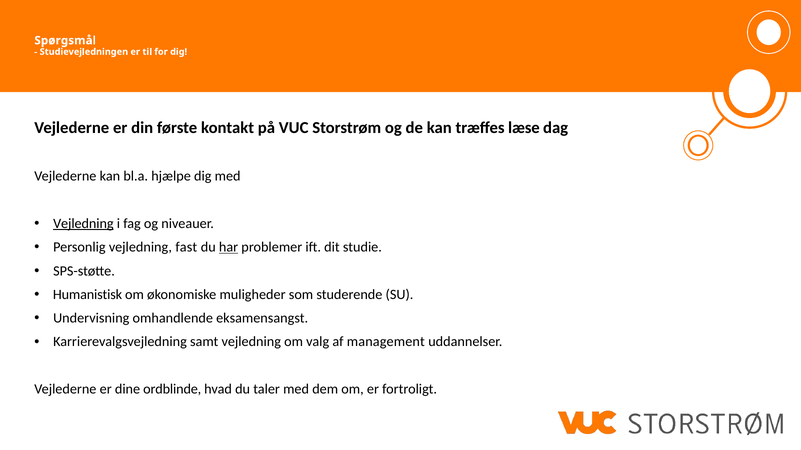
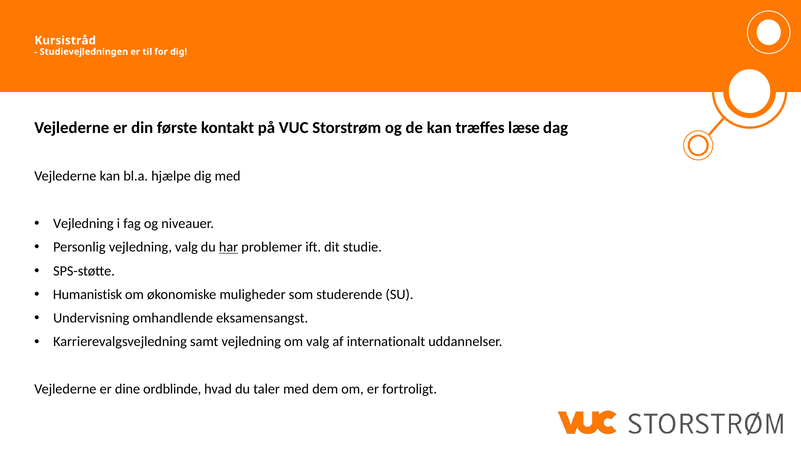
Spørgsmål: Spørgsmål -> Kursistråd (65, 41)
Vejledning underline: present -> none (83, 224)
vejledning fast: fast -> valg (186, 248)
management: management -> internationalt (386, 342)
